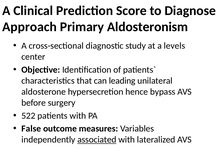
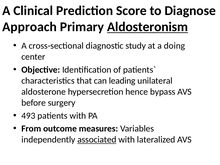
Aldosteronism underline: none -> present (148, 27)
levels: levels -> doing (174, 46)
522: 522 -> 493 (28, 116)
False: False -> From (31, 129)
